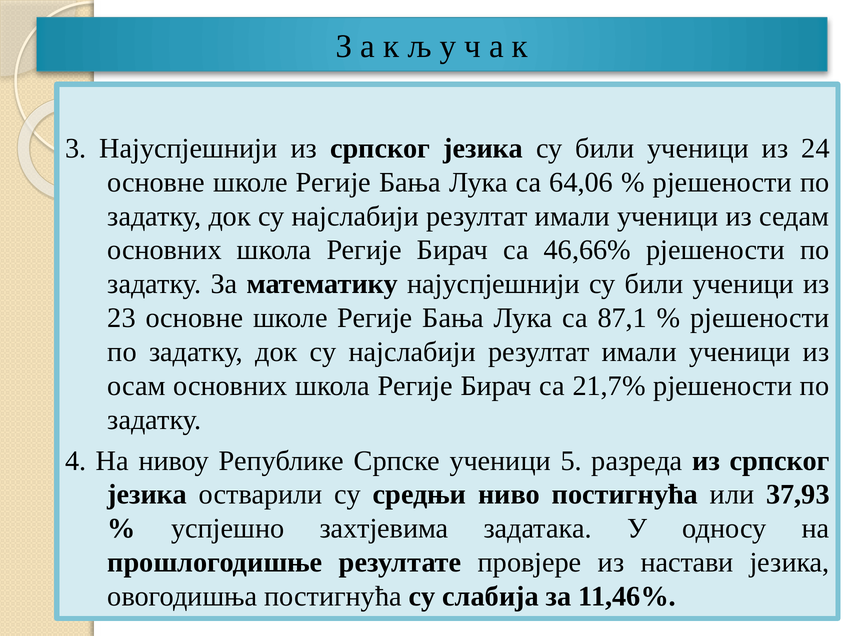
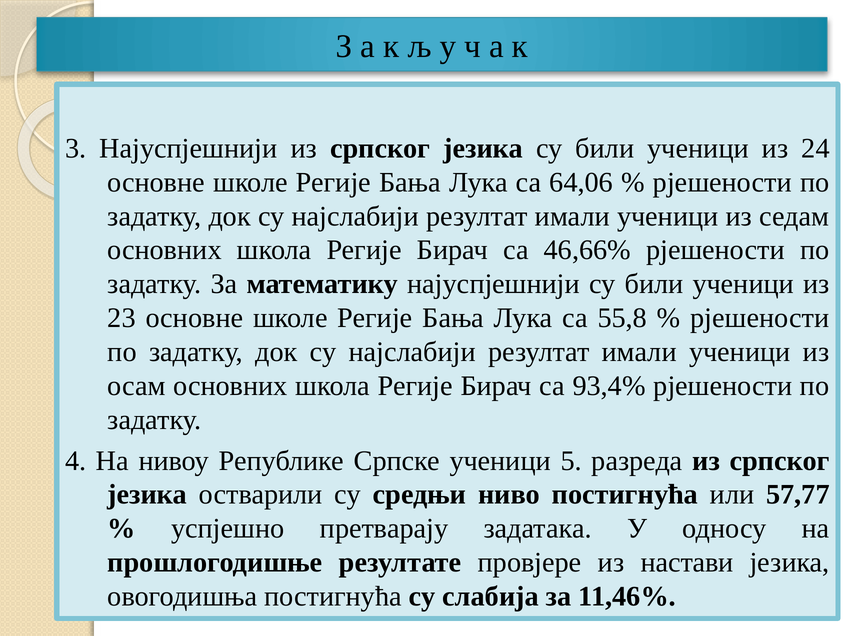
87,1: 87,1 -> 55,8 (622, 318)
21,7%: 21,7% -> 93,4% (609, 386)
37,93: 37,93 -> 57,77 (798, 495)
захтјевима: захтјевима -> претварају (384, 529)
